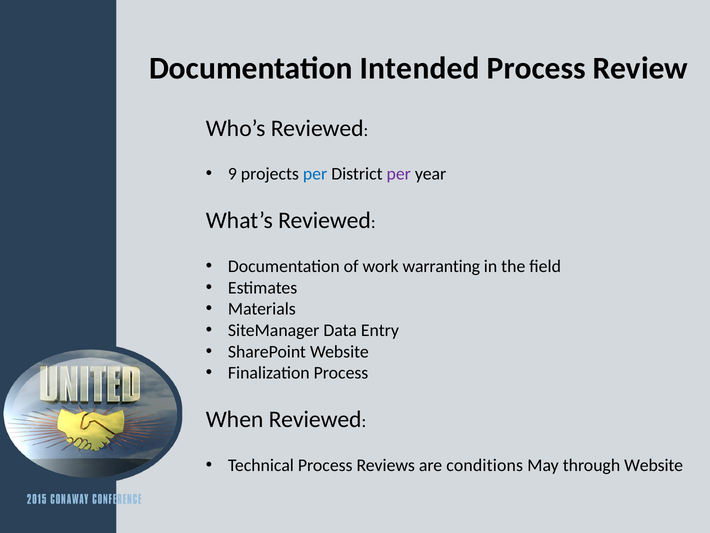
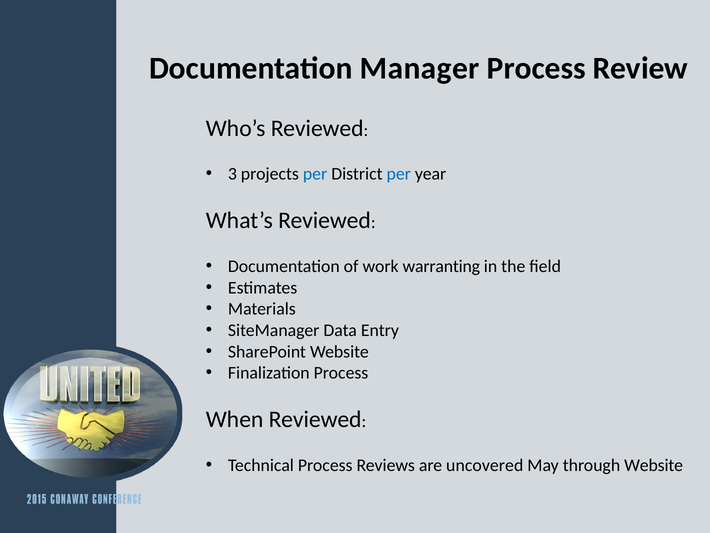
Intended: Intended -> Manager (420, 68)
9: 9 -> 3 (232, 174)
per colour: purple -> blue (399, 174)
conditions: conditions -> uncovered (485, 465)
